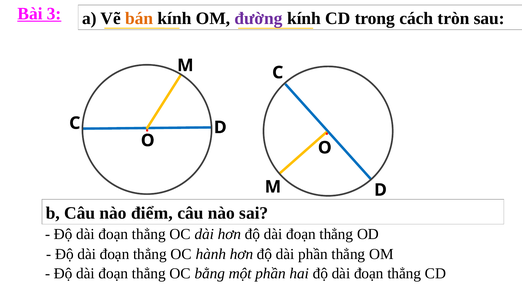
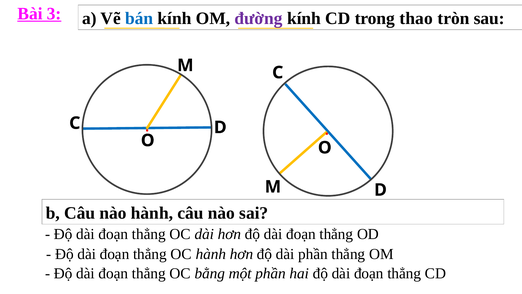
bán colour: orange -> blue (139, 18)
cách: cách -> thao (416, 18)
nào điểm: điểm -> hành (152, 213)
